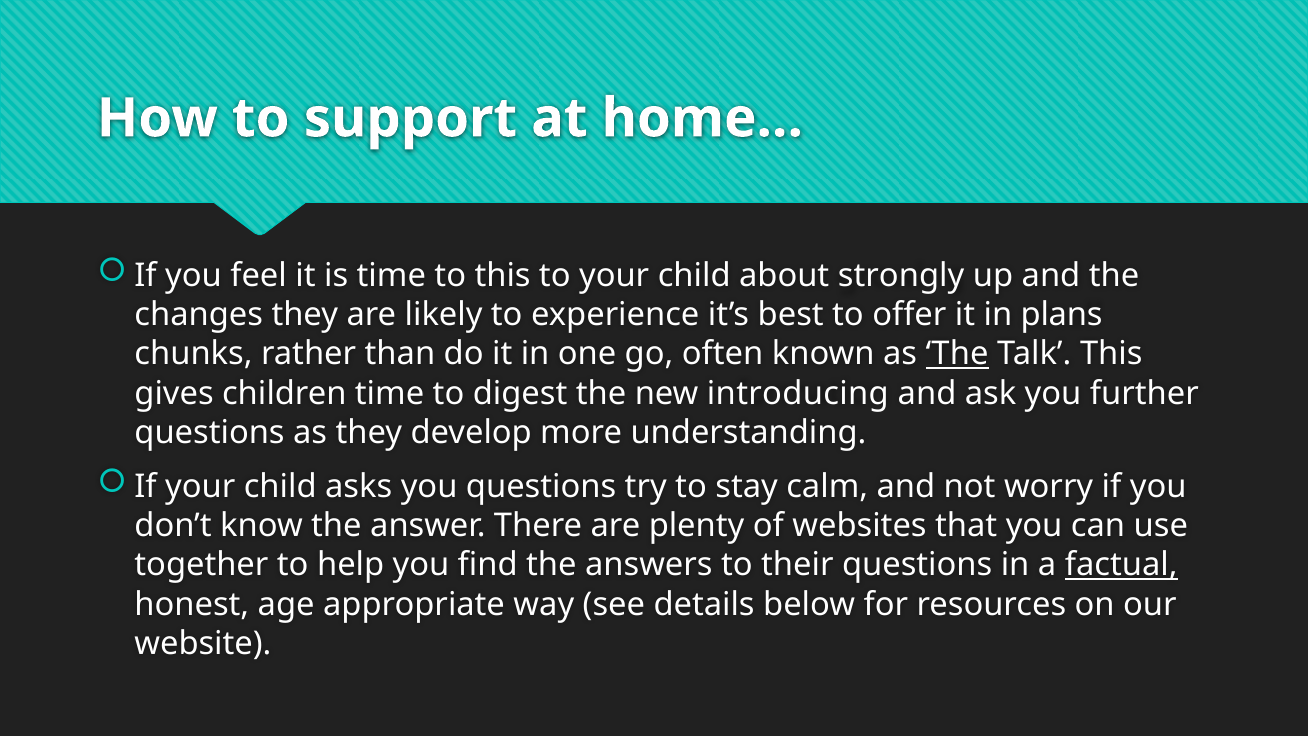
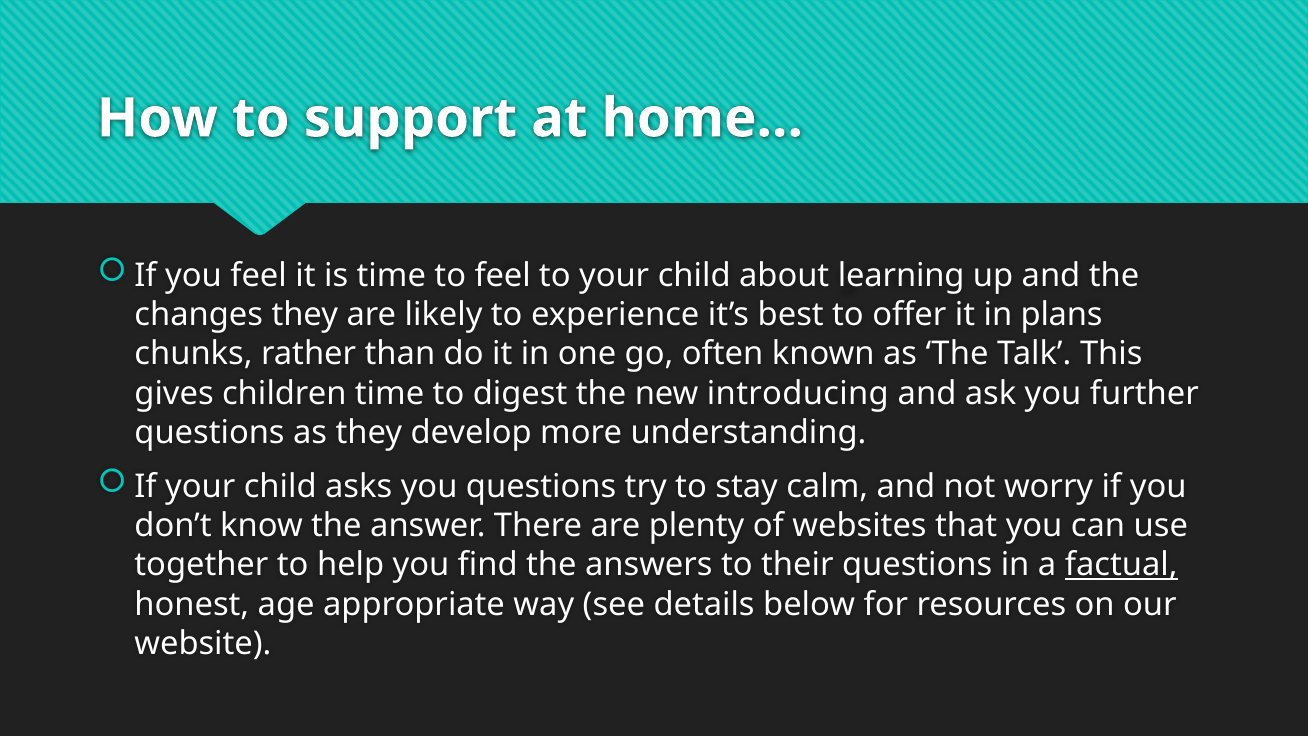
to this: this -> feel (503, 276)
strongly: strongly -> learning (901, 276)
The underline: present -> none (957, 354)
